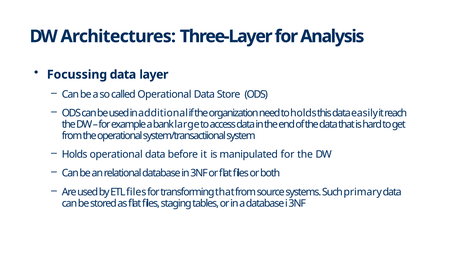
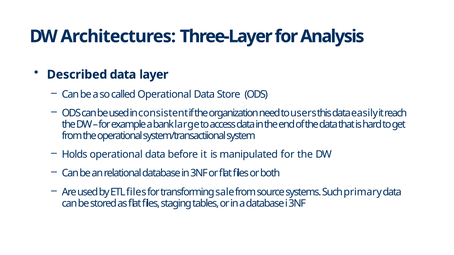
Focussing: Focussing -> Described (77, 75)
additional: additional -> consistent (163, 113)
to holds: holds -> users (303, 113)
transforming that: that -> sale (225, 192)
